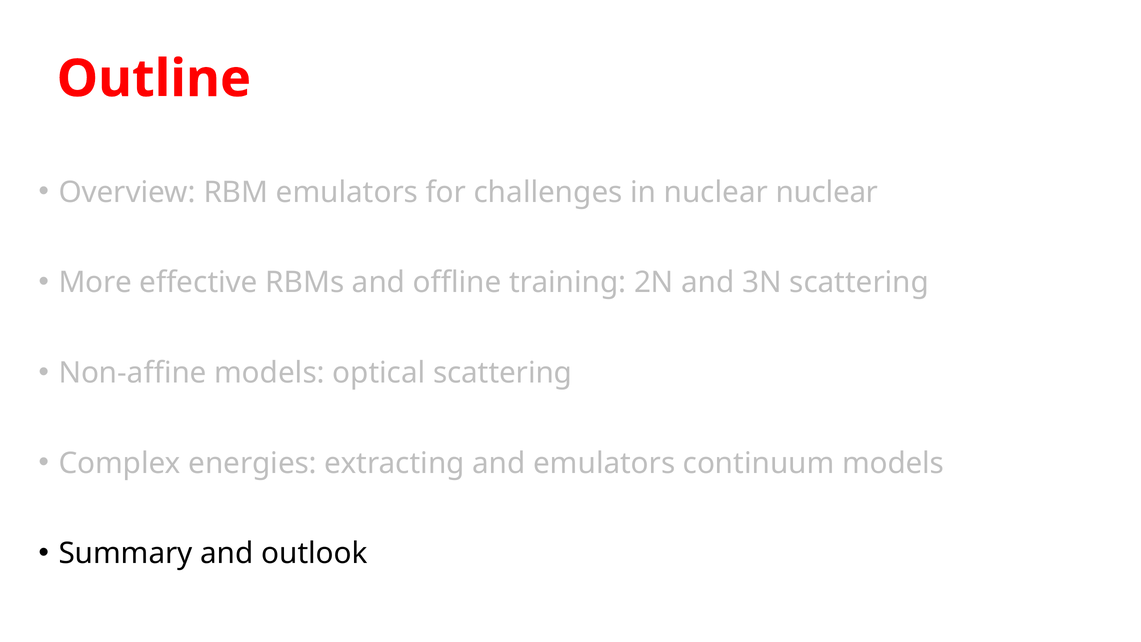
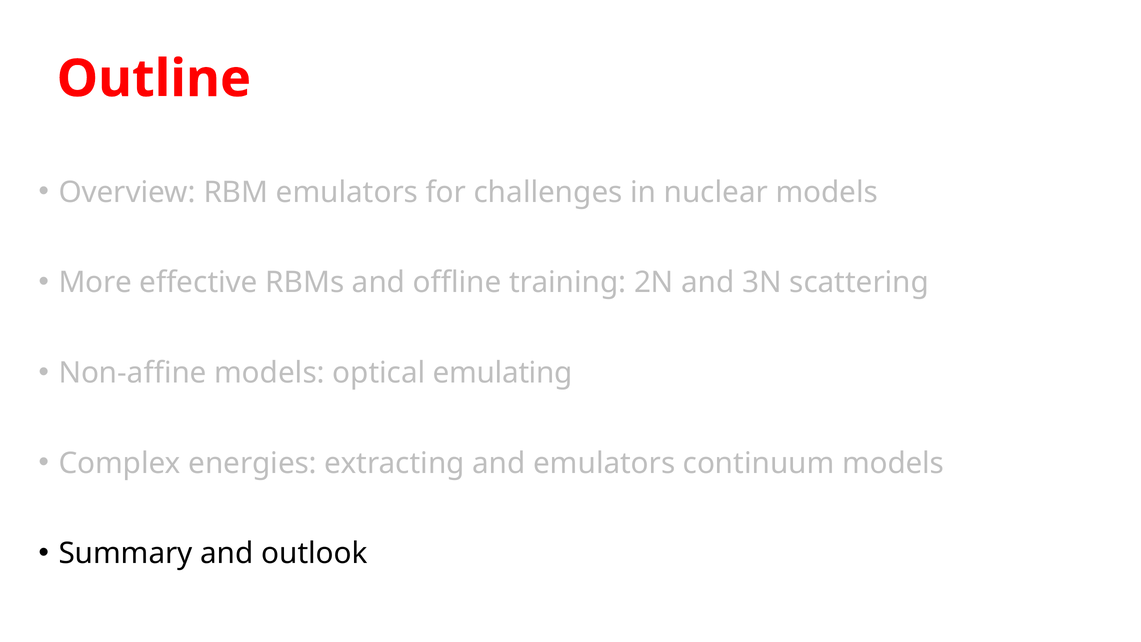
nuclear nuclear: nuclear -> models (827, 192)
optical scattering: scattering -> emulating (503, 373)
